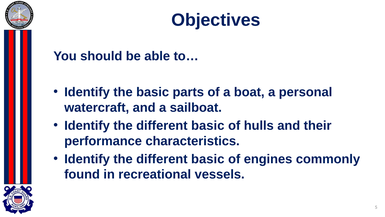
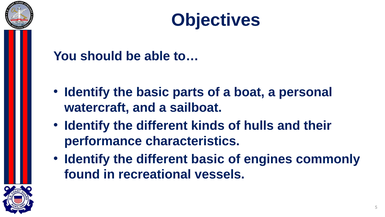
basic: basic -> kinds (208, 125)
